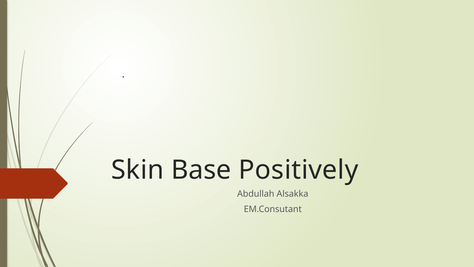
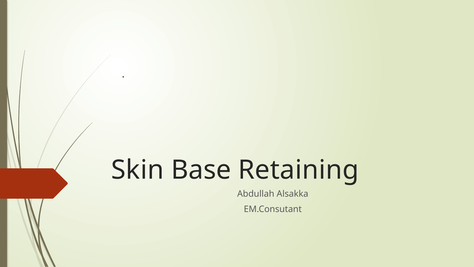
Positively: Positively -> Retaining (298, 170)
